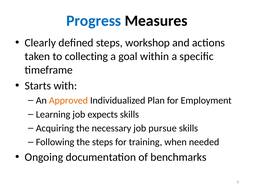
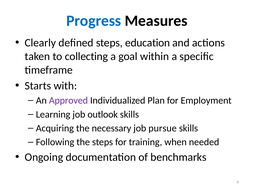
workshop: workshop -> education (148, 43)
Approved colour: orange -> purple (68, 100)
expects: expects -> outlook (103, 114)
